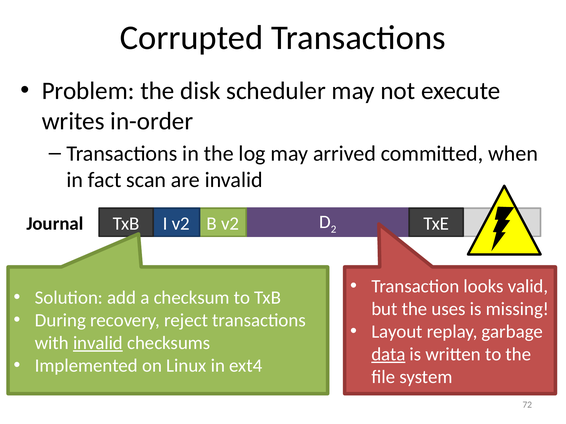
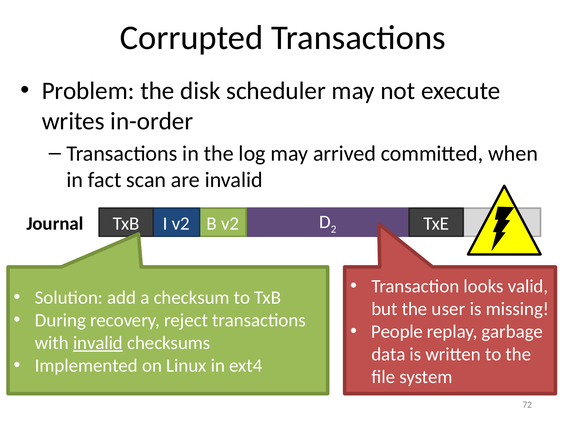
uses: uses -> user (448, 309)
Layout: Layout -> People (397, 332)
data underline: present -> none (388, 355)
